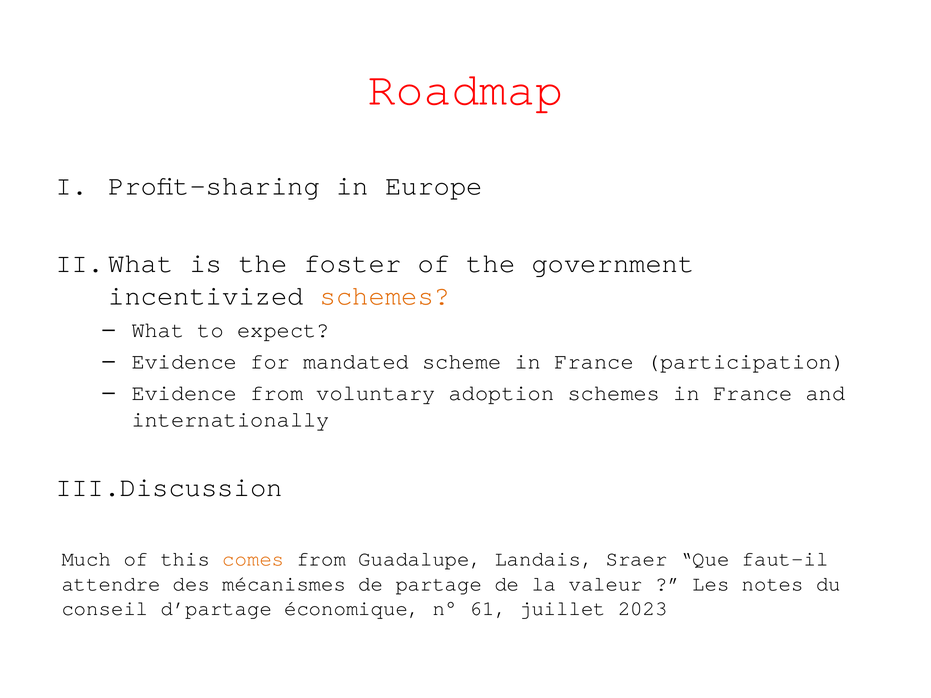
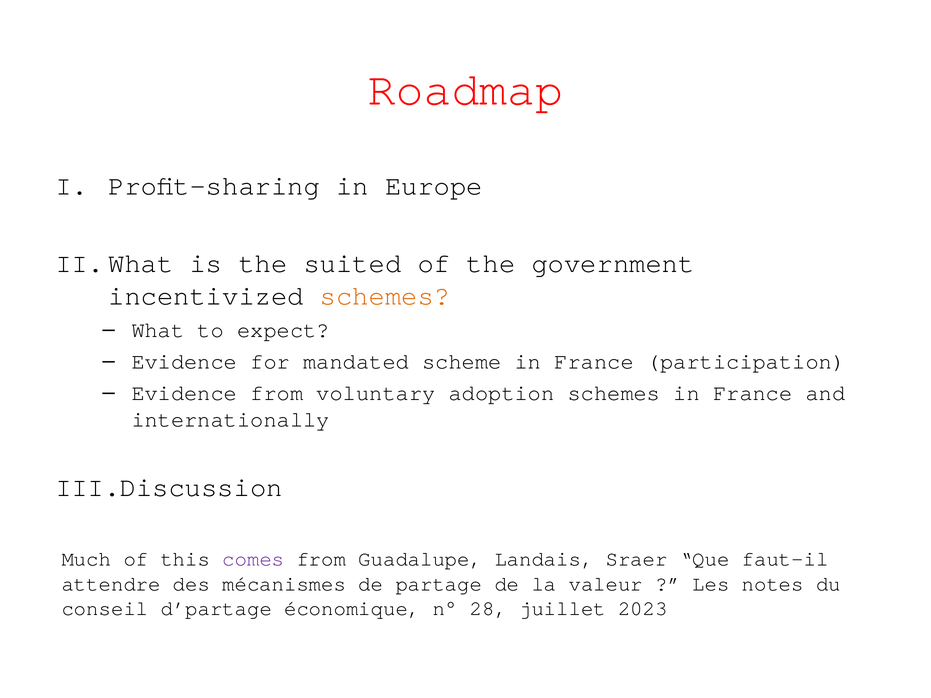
foster: foster -> suited (352, 263)
comes colour: orange -> purple (253, 559)
61: 61 -> 28 (488, 609)
